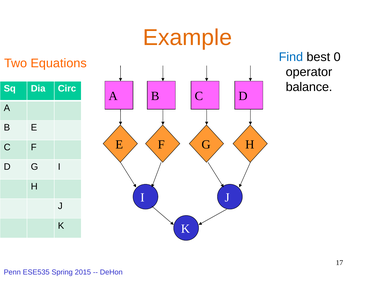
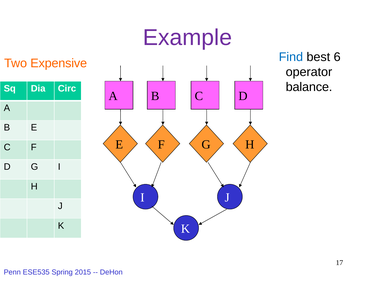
Example colour: orange -> purple (187, 38)
0: 0 -> 6 (337, 57)
Equations: Equations -> Expensive (59, 63)
